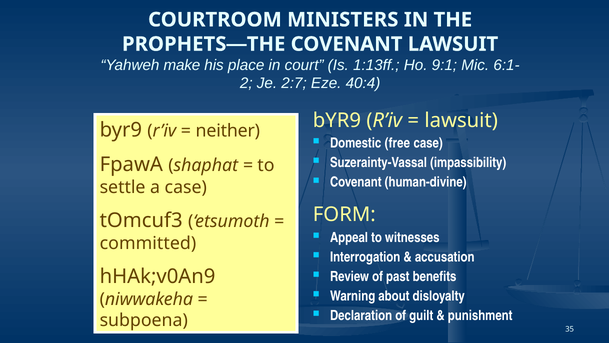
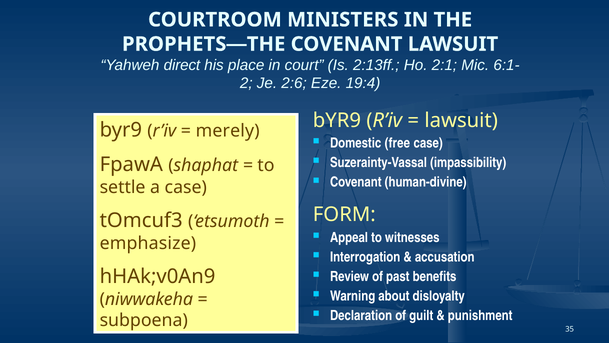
make: make -> direct (182, 65)
1:13ff: 1:13ff -> 2:13ff (376, 65)
9:1: 9:1 -> 2:1 (444, 65)
2:7: 2:7 -> 2:6 (294, 83)
40:4: 40:4 -> 19:4 (363, 83)
neither: neither -> merely (228, 131)
committed: committed -> emphasize (148, 243)
